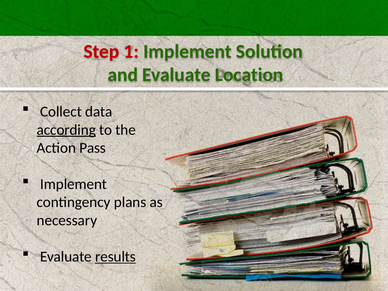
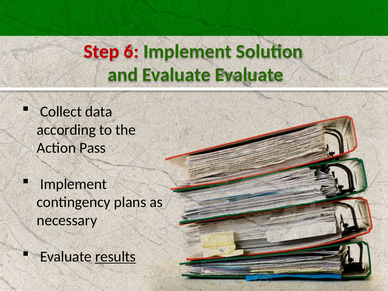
1: 1 -> 6 (131, 51)
Evaluate Location: Location -> Evaluate (249, 75)
according underline: present -> none (66, 130)
